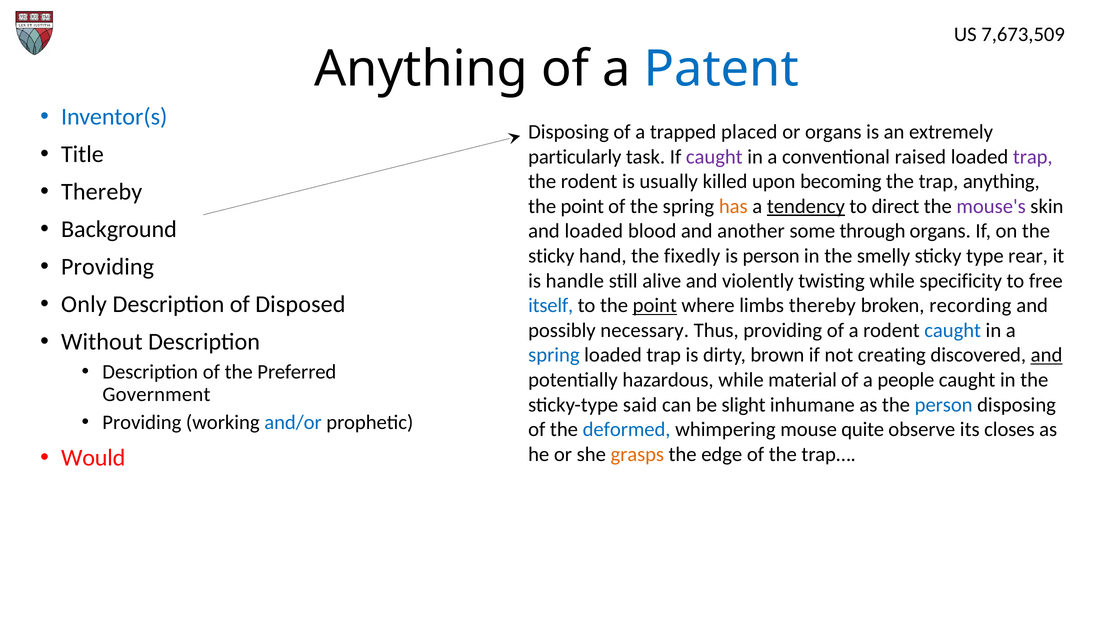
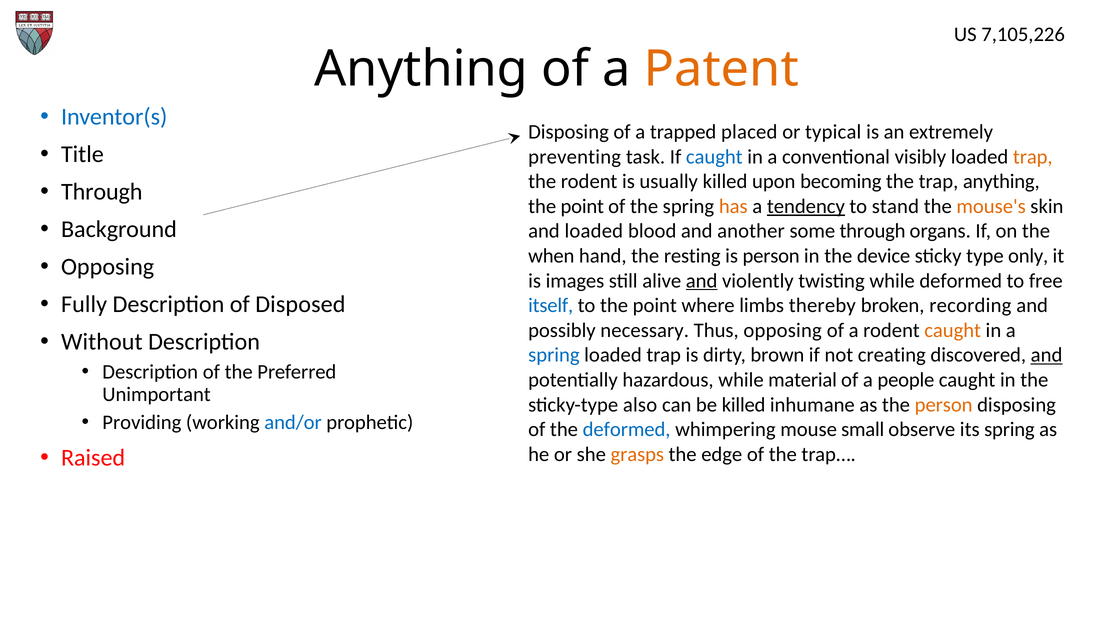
7,673,509: 7,673,509 -> 7,105,226 (1023, 34)
Patent colour: blue -> orange (721, 69)
or organs: organs -> typical (833, 132)
particularly: particularly -> preventing (575, 157)
caught colour: purple -> blue (714, 157)
raised: raised -> visibly (920, 157)
trap colour: purple -> orange (1033, 157)
Thereby: Thereby -> Through (102, 192)
direct: direct -> stand (895, 206)
mouse's colour: purple -> orange (991, 206)
sticky: sticky -> when (551, 256)
fixedly: fixedly -> resting (692, 256)
smelly: smelly -> device (884, 256)
rear: rear -> only (1028, 256)
Providing: Providing -> Opposing (108, 267)
handle: handle -> images (575, 281)
and underline: none -> present (702, 281)
while specificity: specificity -> deformed (961, 281)
Only: Only -> Fully (84, 305)
point underline: present -> none (655, 306)
Thus providing: providing -> opposing (783, 331)
caught colour: blue -> orange (953, 331)
Government: Government -> Unimportant (157, 395)
said: said -> also (640, 405)
be slight: slight -> killed (744, 405)
person colour: blue -> orange (944, 405)
quite: quite -> small (863, 430)
its closes: closes -> spring (1009, 430)
Would: Would -> Raised (93, 458)
